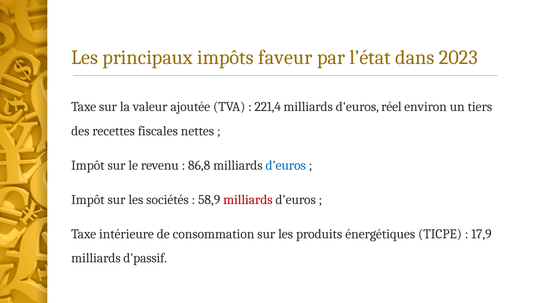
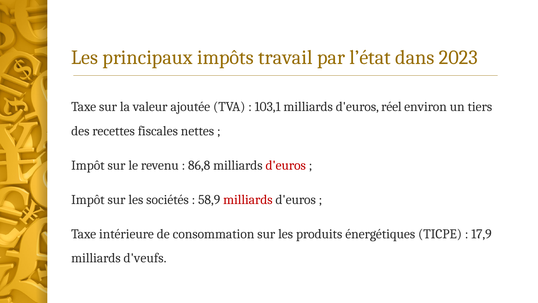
faveur: faveur -> travail (285, 58)
221,4: 221,4 -> 103,1 (268, 107)
d'euros colour: blue -> red (286, 165)
d'passif: d'passif -> d'veufs (145, 258)
